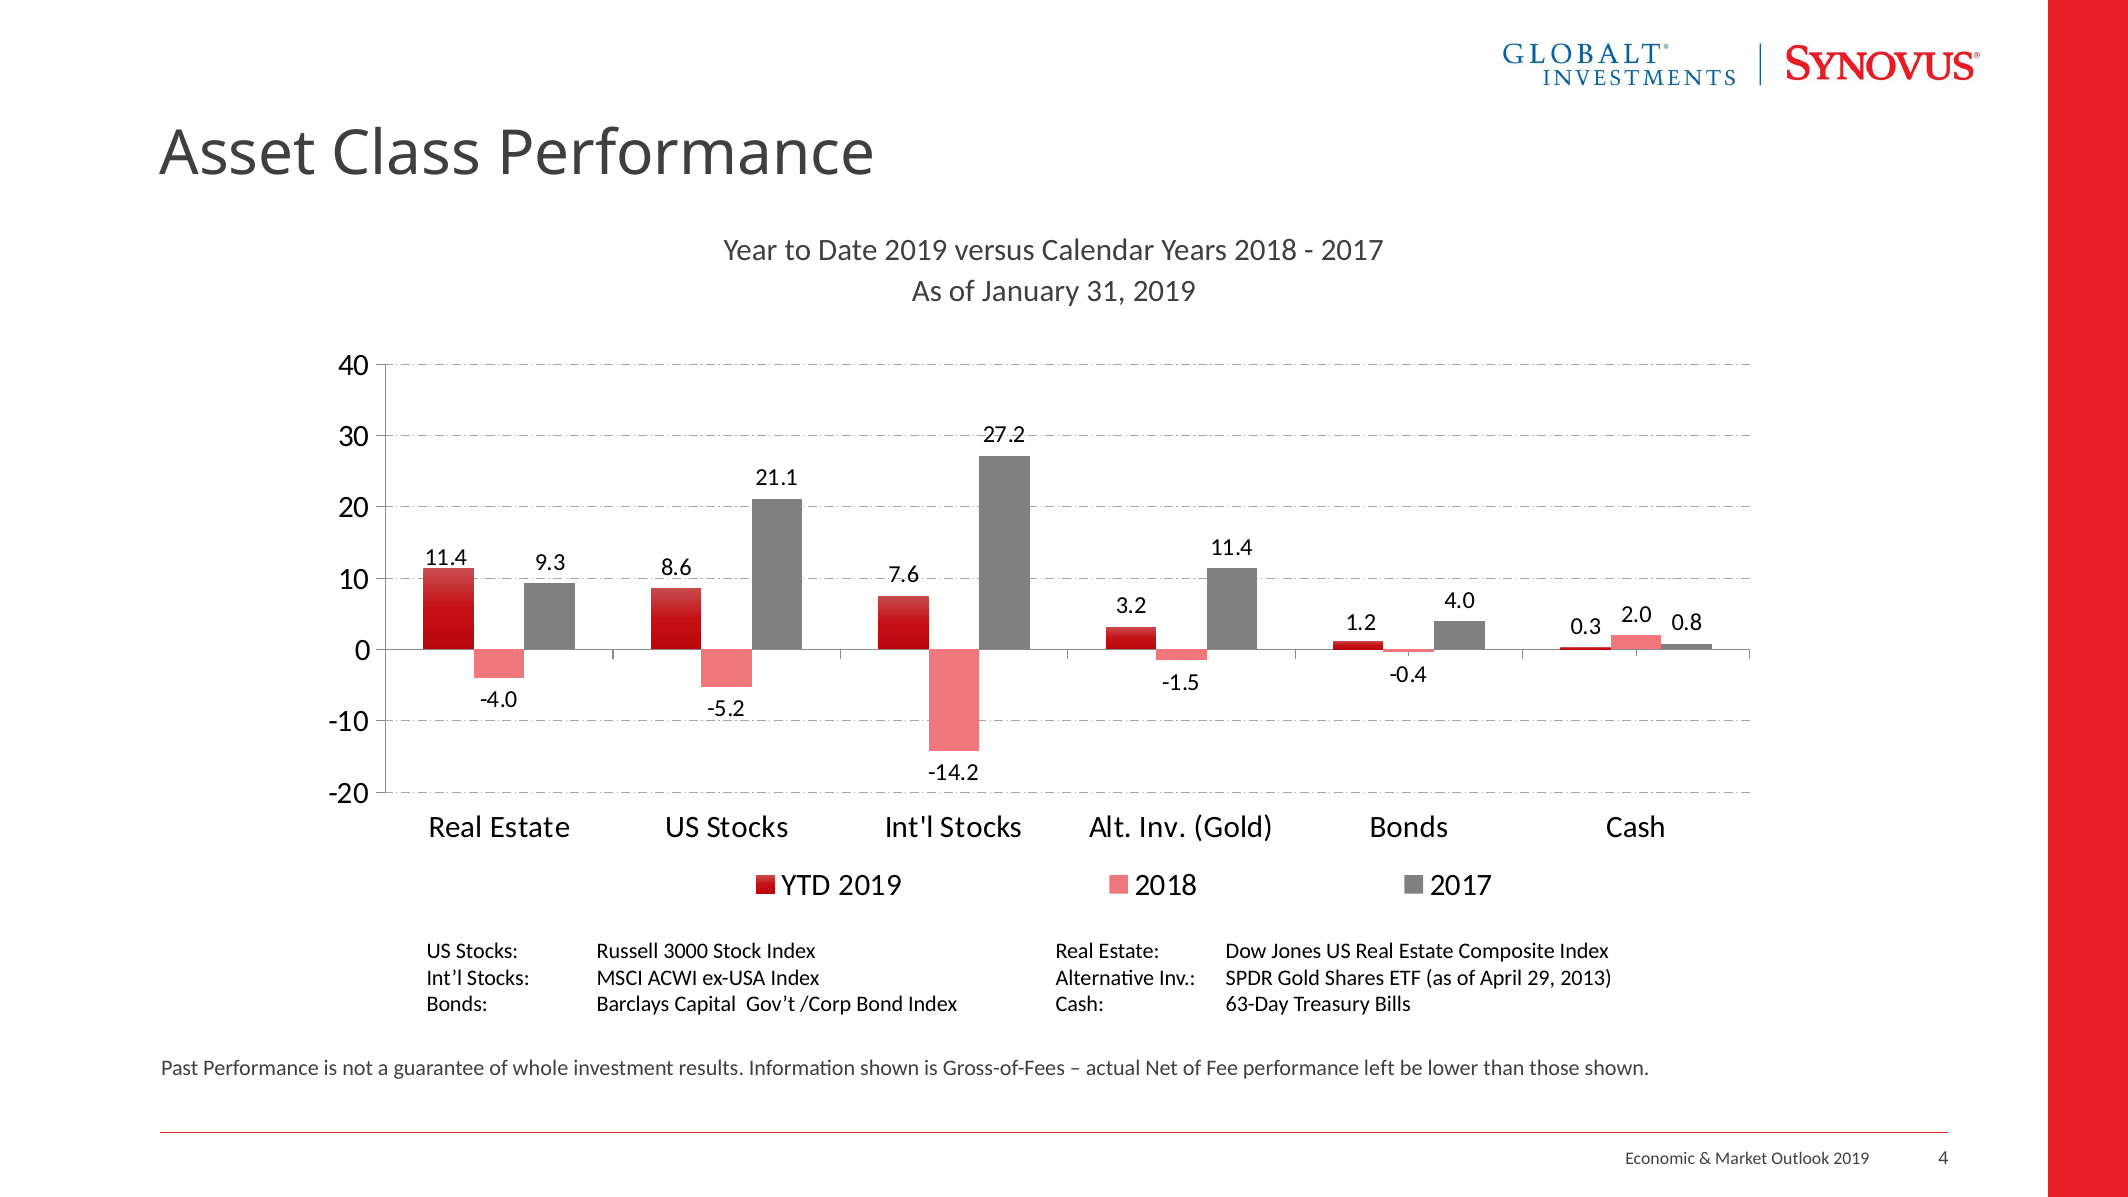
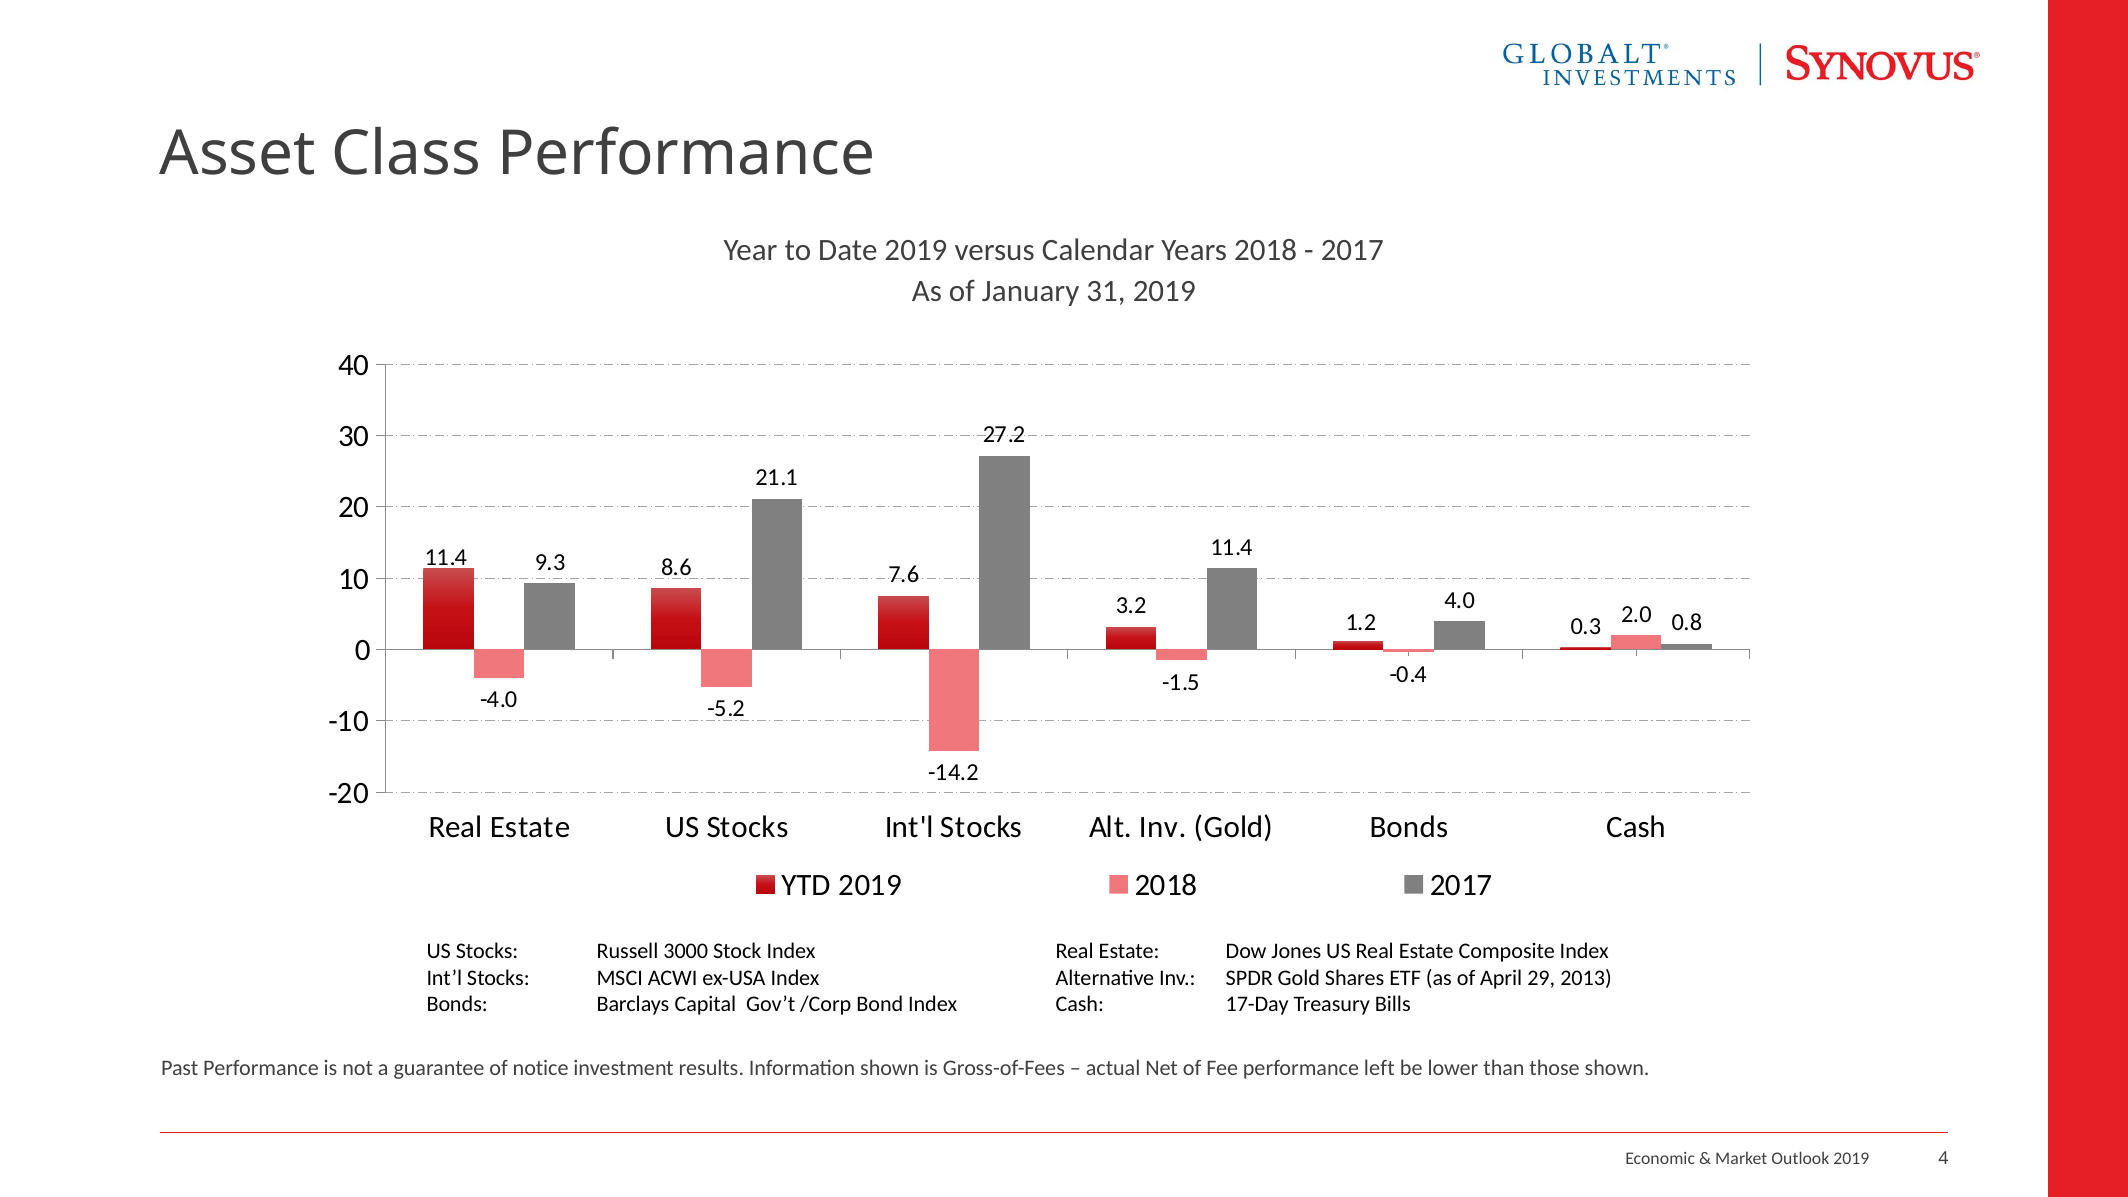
63-Day: 63-Day -> 17-Day (1257, 1005)
whole: whole -> notice (541, 1068)
